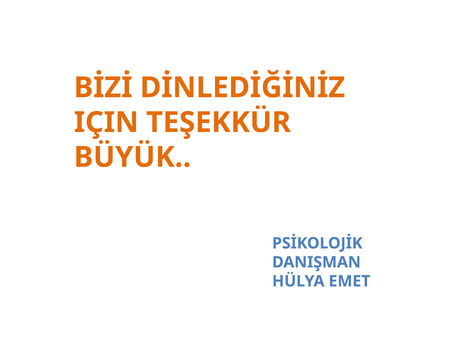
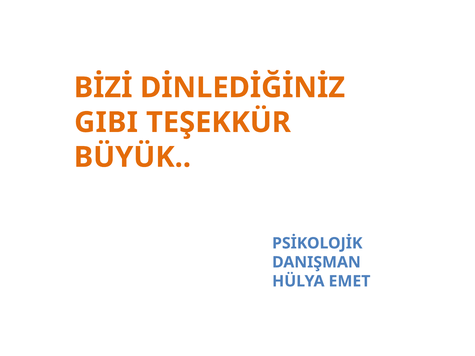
IÇIN: IÇIN -> GIBI (106, 122)
